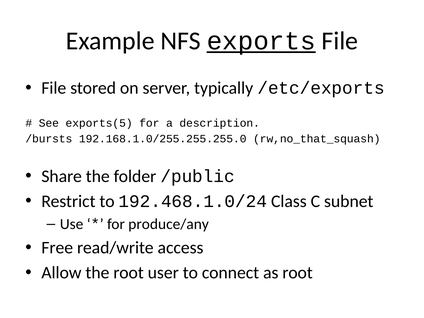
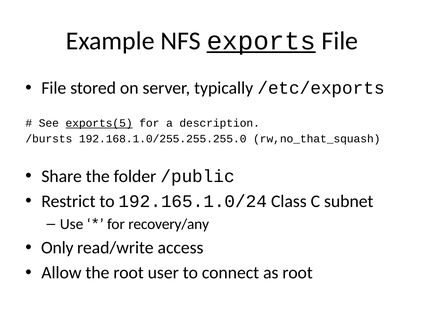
exports(5 underline: none -> present (99, 123)
192.468.1.0/24: 192.468.1.0/24 -> 192.165.1.0/24 (193, 201)
produce/any: produce/any -> recovery/any (169, 224)
Free: Free -> Only (57, 248)
